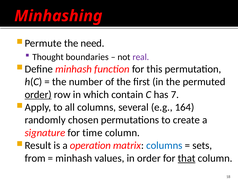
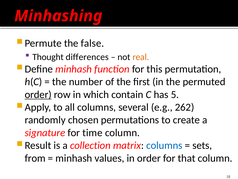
need: need -> false (92, 43)
boundaries: boundaries -> differences (87, 57)
real colour: purple -> orange (141, 57)
7: 7 -> 5 (175, 94)
164: 164 -> 262 (185, 107)
operation: operation -> collection (90, 145)
that underline: present -> none (187, 158)
